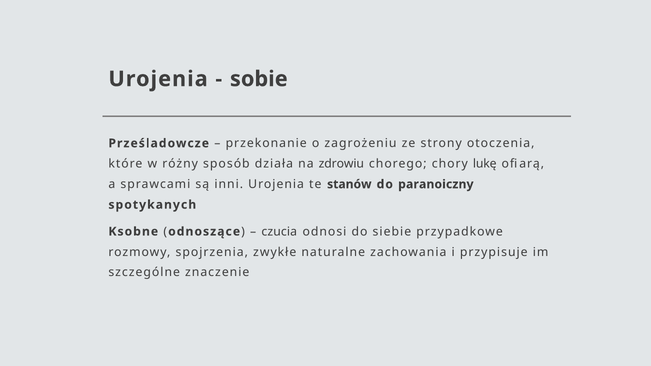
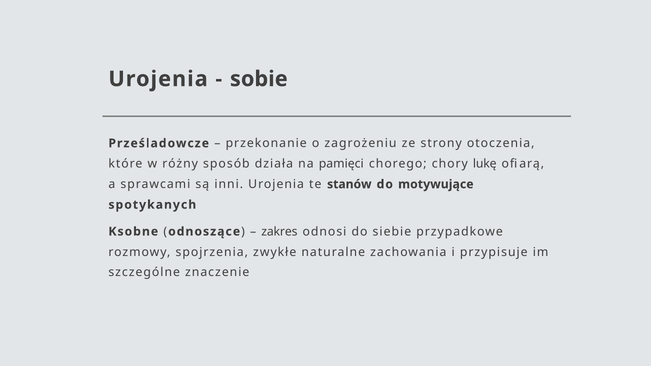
zdrowiu: zdrowiu -> pamięci (341, 164)
paranoiczny: paranoiczny -> motywujące (436, 184)
czucia: czucia -> zakres (279, 232)
